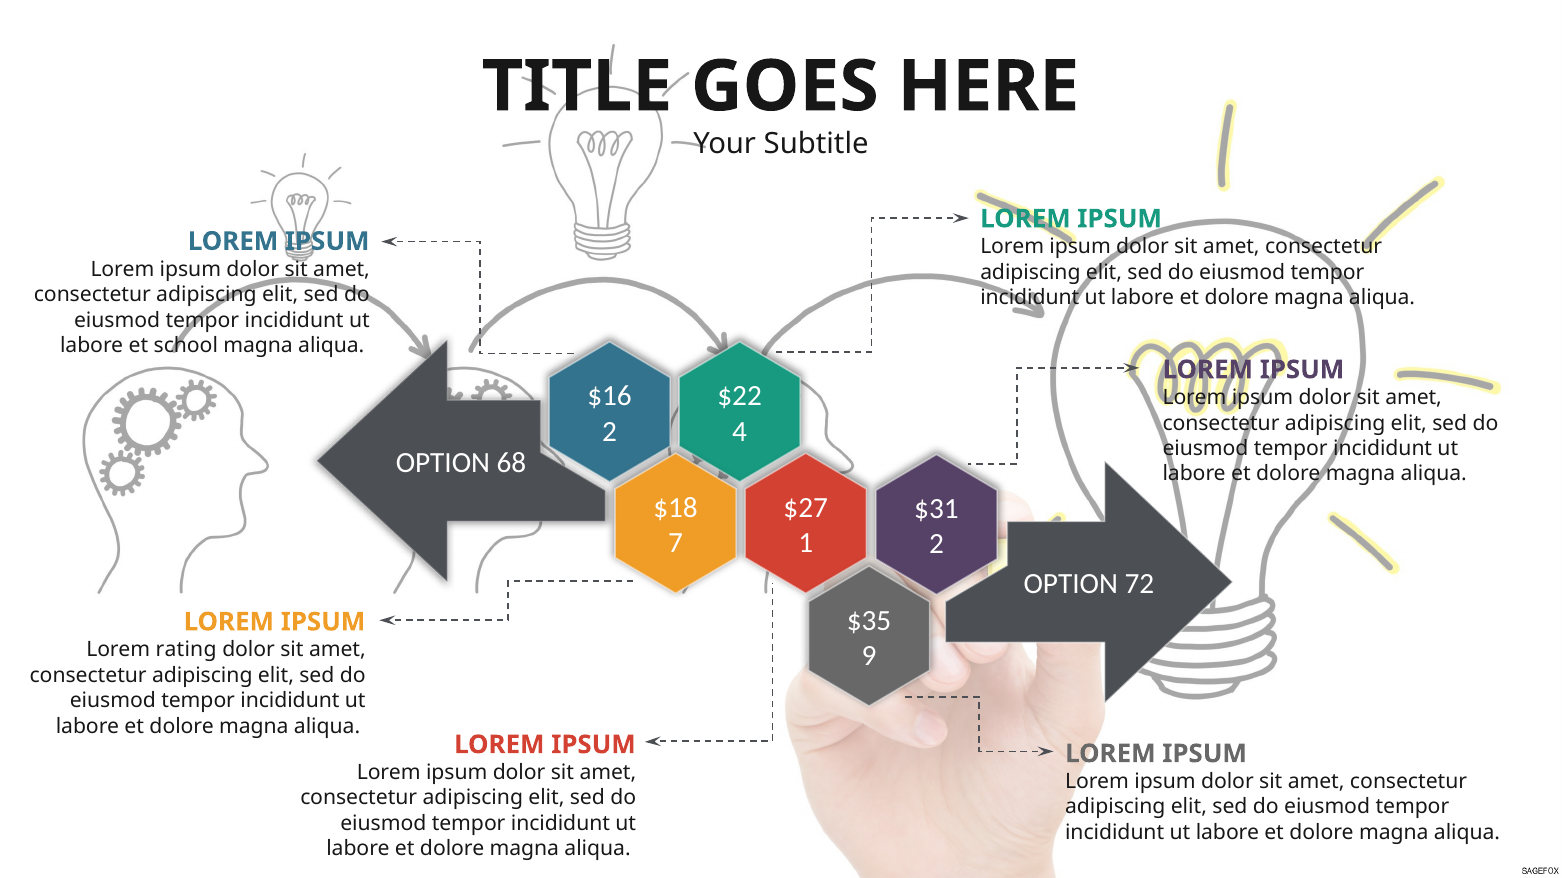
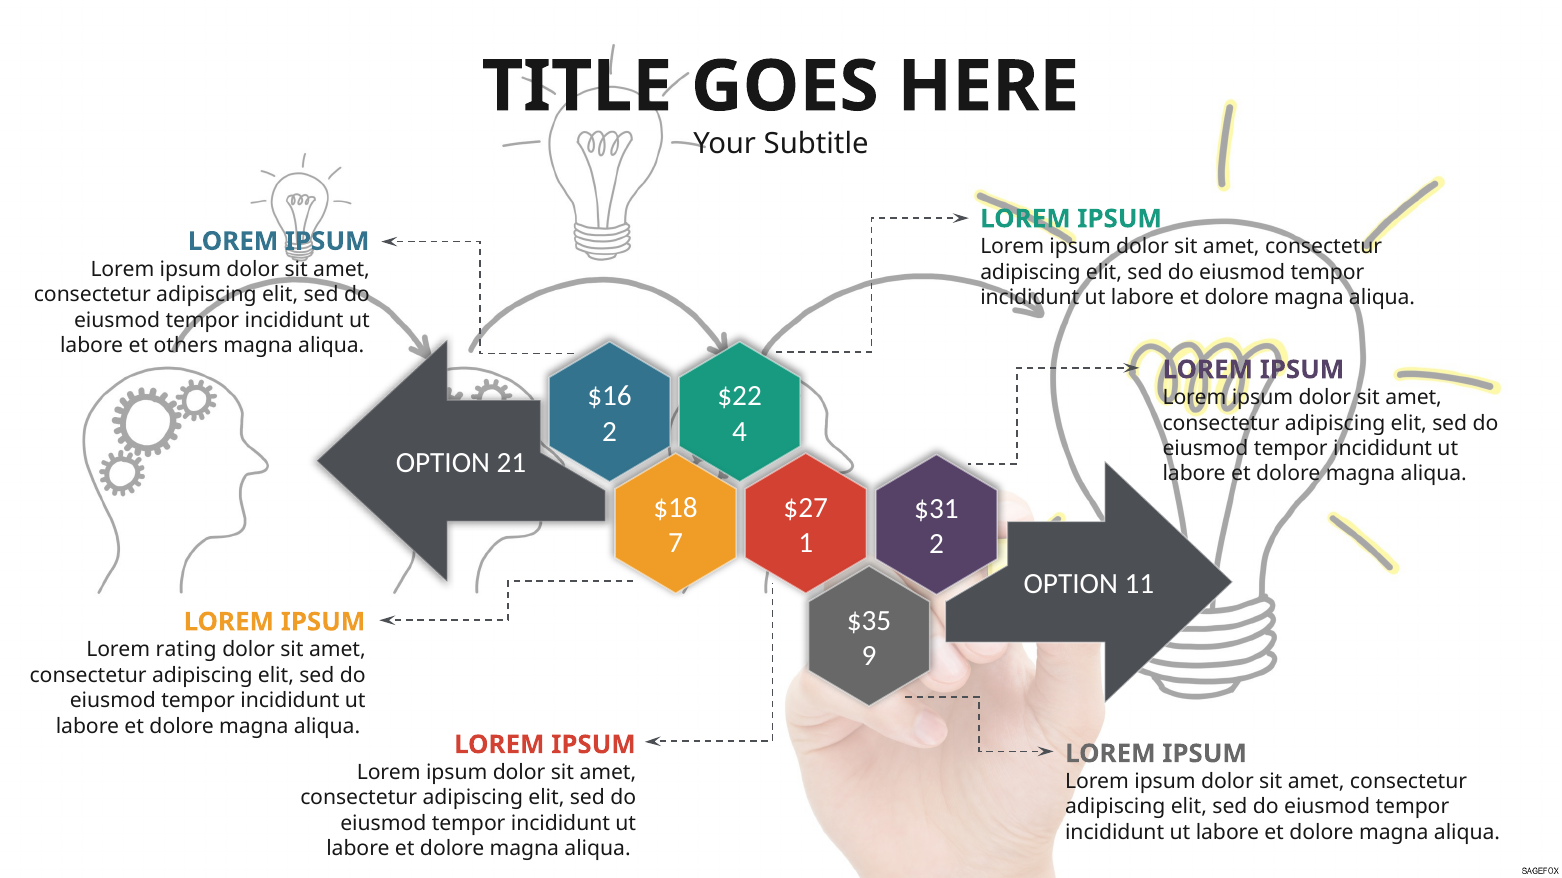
school: school -> others (186, 346)
68: 68 -> 21 (511, 463)
72: 72 -> 11 (1139, 584)
